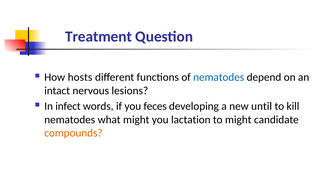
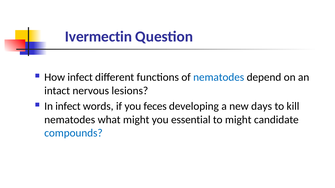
Treatment: Treatment -> Ivermectin (99, 37)
How hosts: hosts -> infect (80, 77)
until: until -> days (262, 106)
lactation: lactation -> essential (191, 120)
compounds colour: orange -> blue (73, 133)
